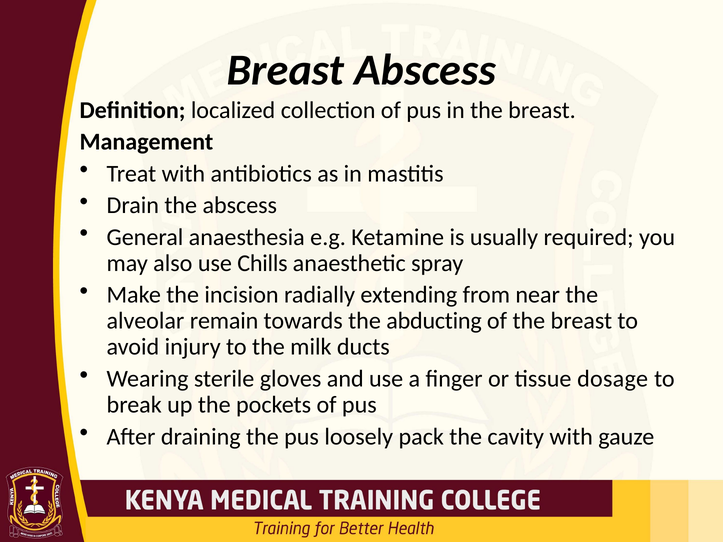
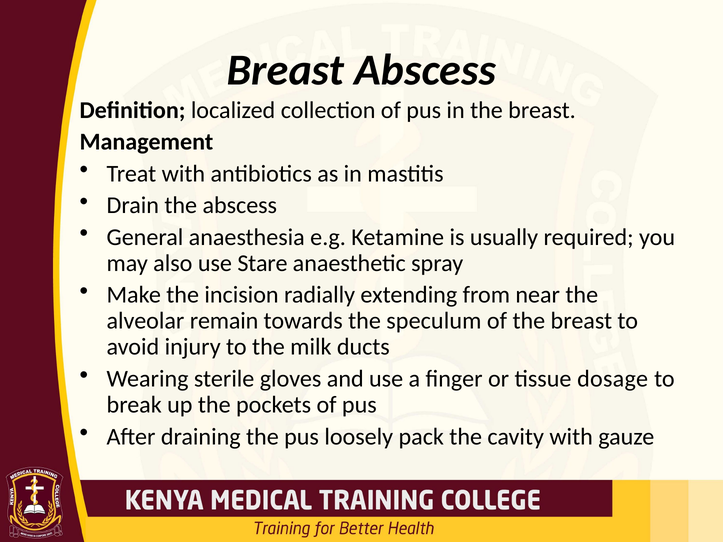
Chills: Chills -> Stare (262, 263)
abducting: abducting -> speculum (434, 321)
